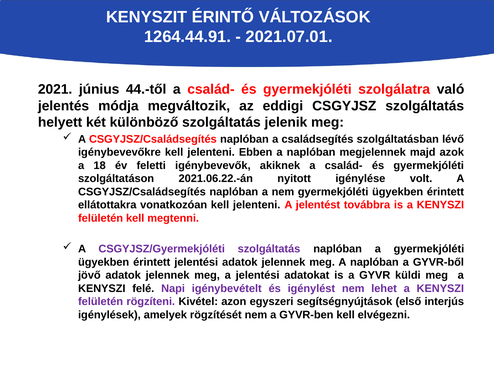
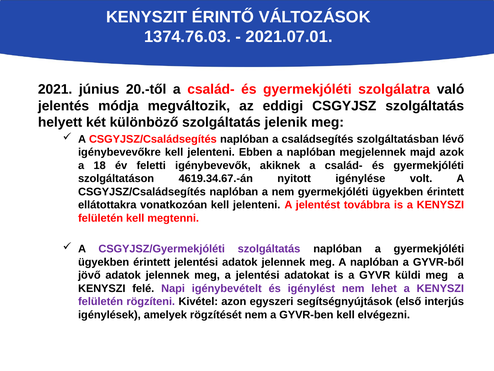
1264.44.91: 1264.44.91 -> 1374.76.03 (187, 37)
44.-től: 44.-től -> 20.-től (146, 89)
2021.06.22.-án: 2021.06.22.-án -> 4619.34.67.-án (216, 178)
